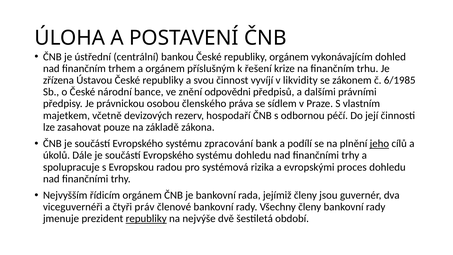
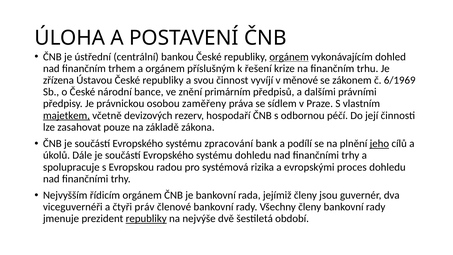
orgánem underline: none -> present (289, 57)
likvidity: likvidity -> měnové (300, 80)
6/1985: 6/1985 -> 6/1969 (400, 80)
odpovědni: odpovědni -> primárním (228, 92)
členského: členského -> zaměřeny (204, 104)
majetkem underline: none -> present (66, 115)
